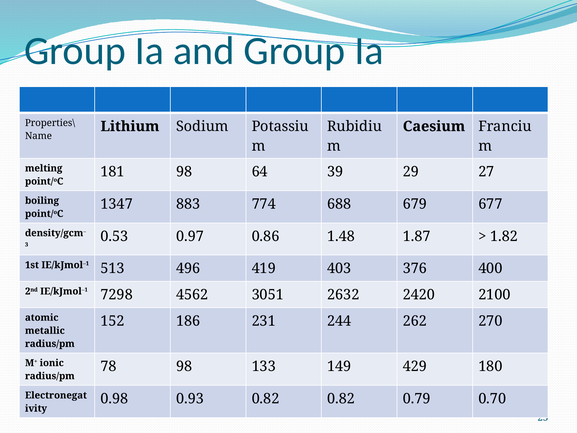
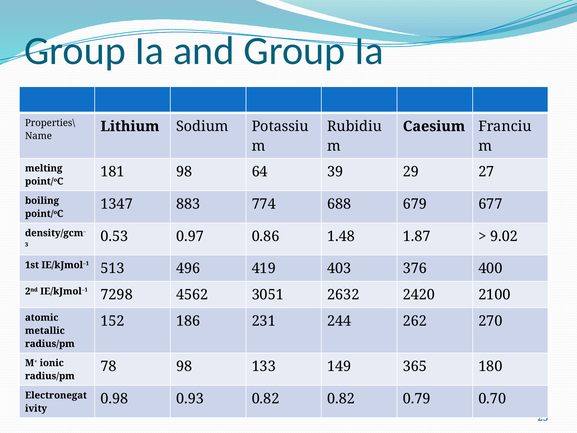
1.82: 1.82 -> 9.02 (504, 236)
429: 429 -> 365 (415, 366)
